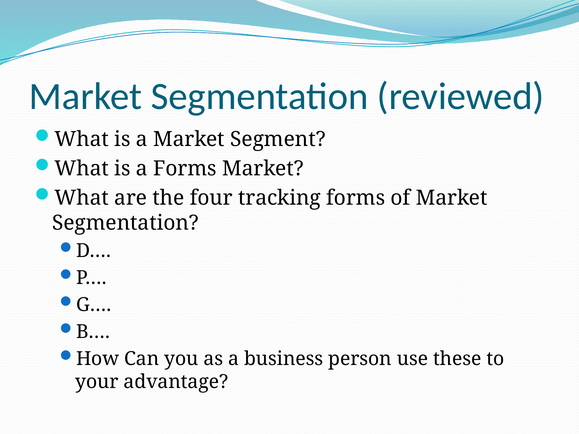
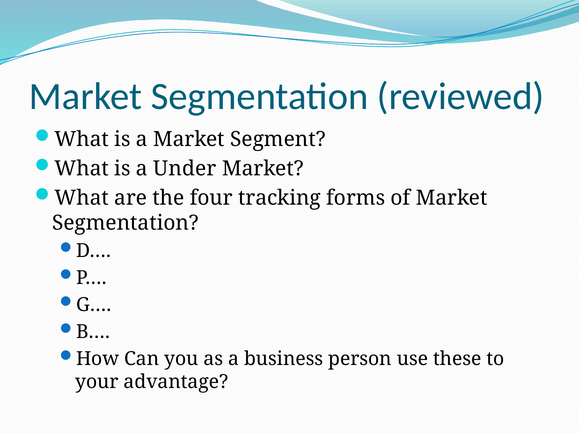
a Forms: Forms -> Under (185, 169)
